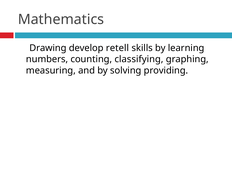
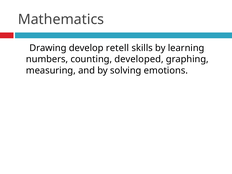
classifying: classifying -> developed (139, 59)
providing: providing -> emotions (166, 70)
